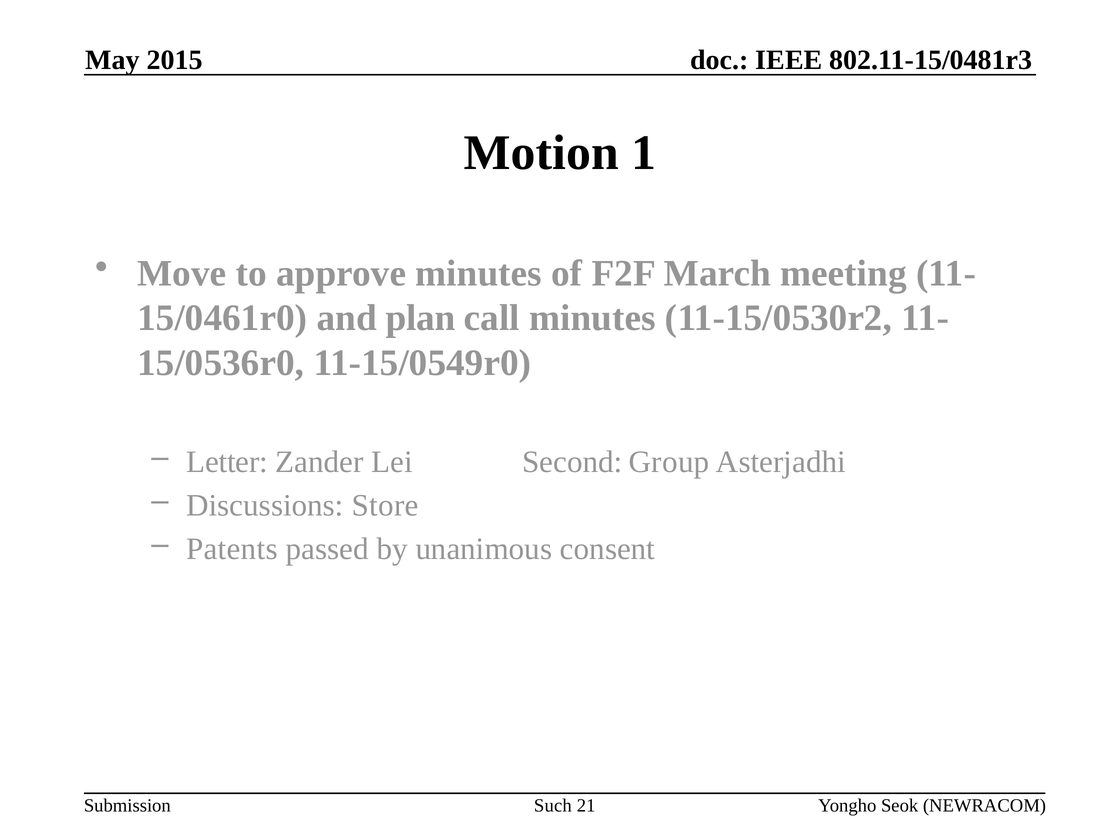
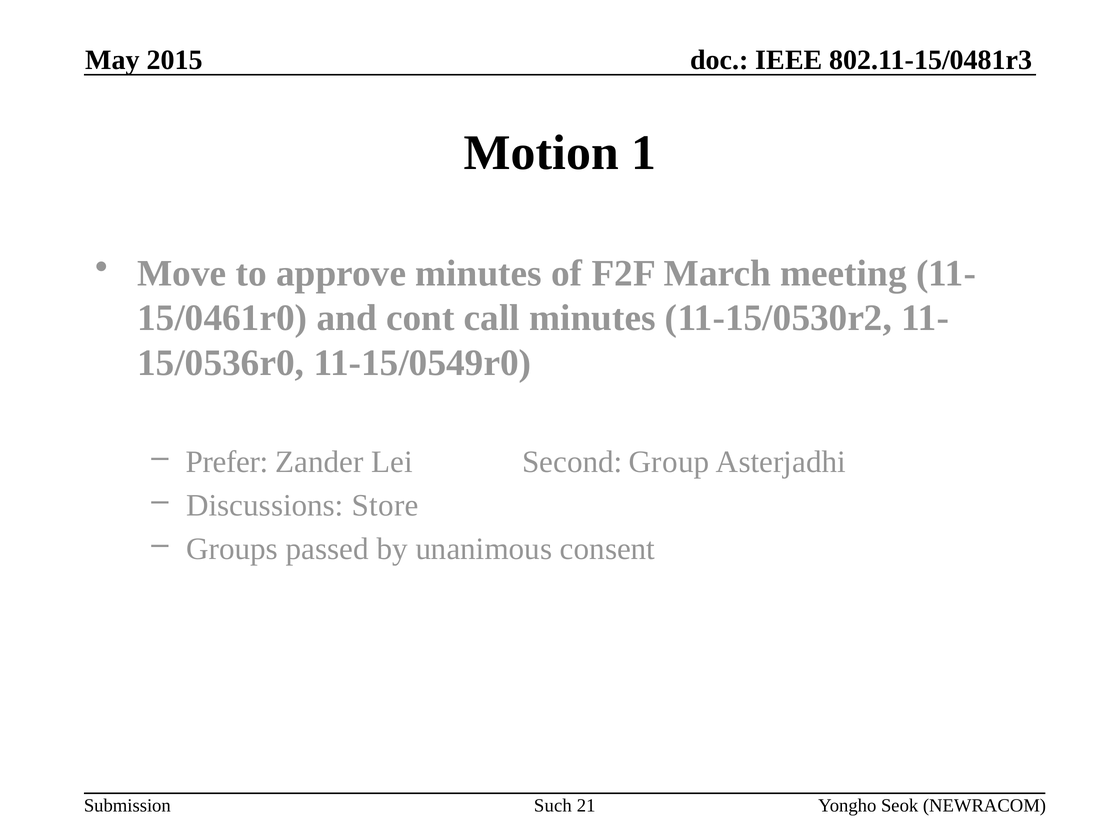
plan: plan -> cont (420, 318)
Letter: Letter -> Prefer (227, 462)
Patents: Patents -> Groups (232, 549)
